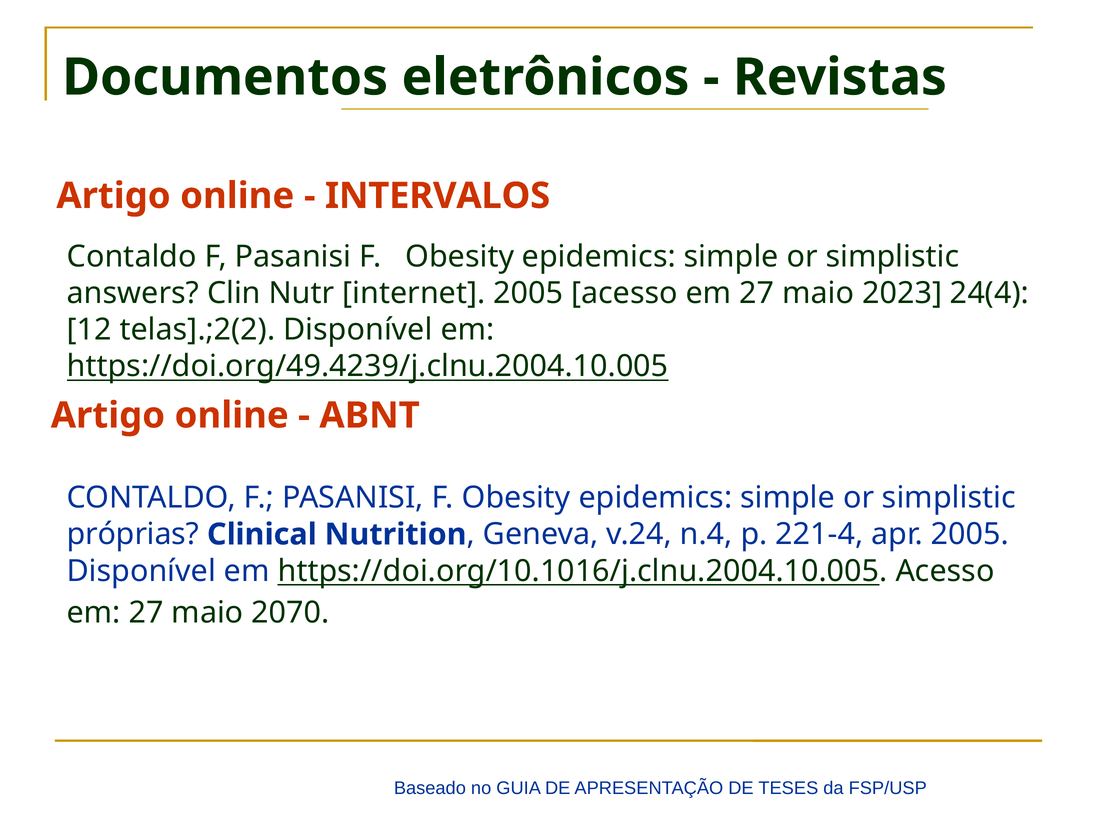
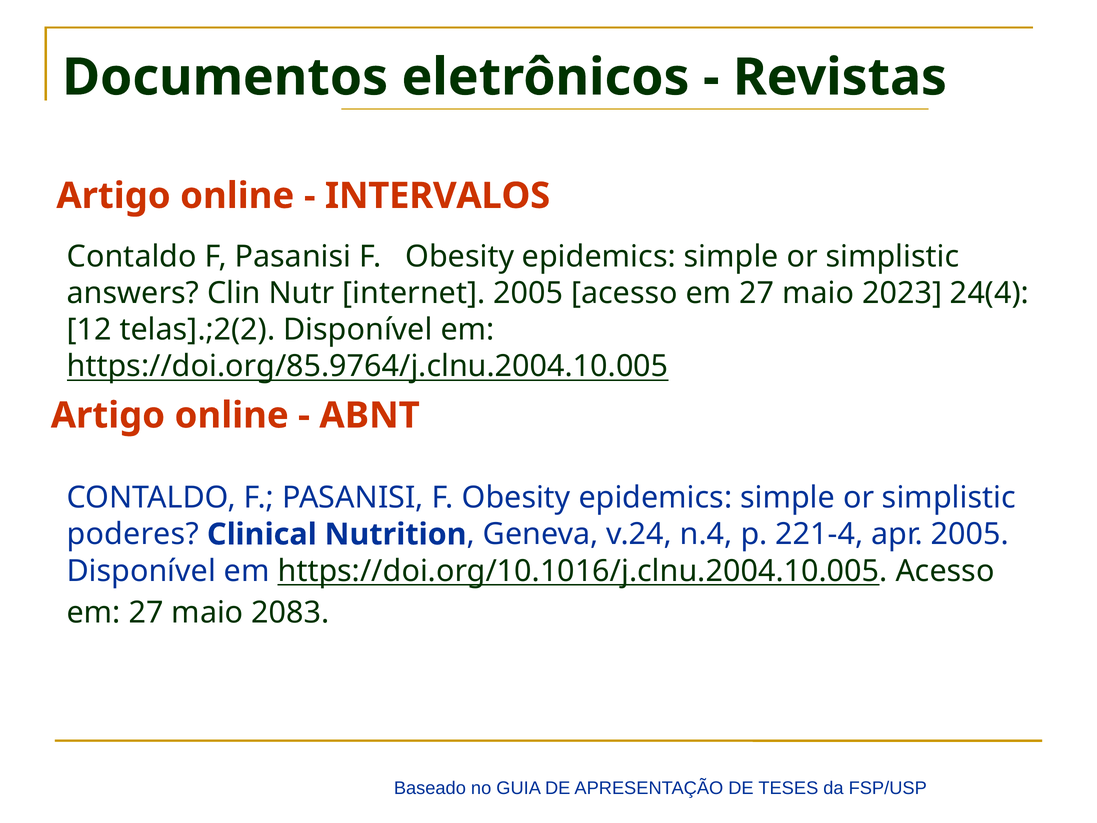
https://doi.org/49.4239/j.clnu.2004.10.005: https://doi.org/49.4239/j.clnu.2004.10.005 -> https://doi.org/85.9764/j.clnu.2004.10.005 (368, 366)
próprias: próprias -> poderes (133, 534)
2070: 2070 -> 2083 (290, 613)
